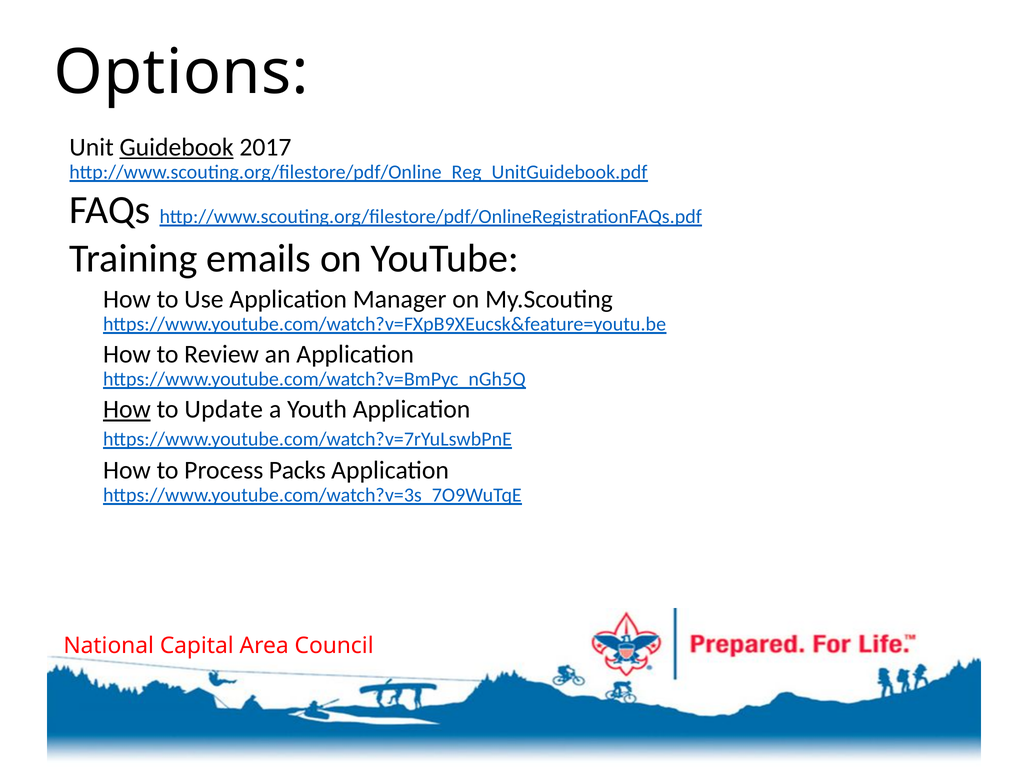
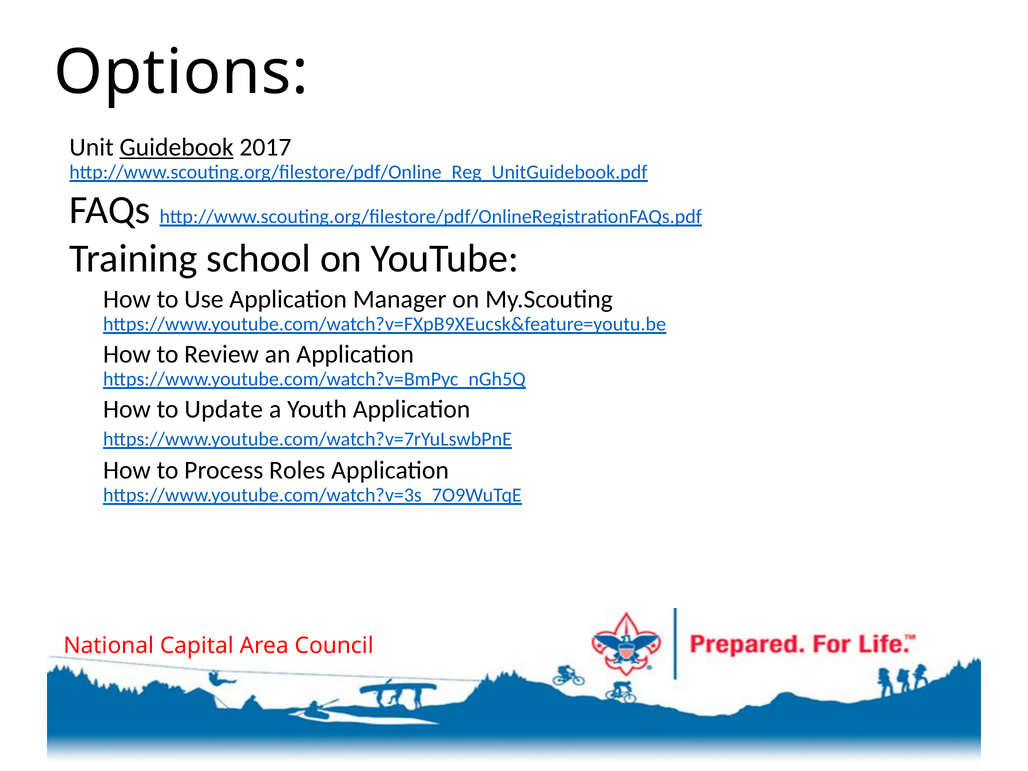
emails: emails -> school (259, 259)
How underline: present -> none (127, 409)
Packs: Packs -> Roles (297, 470)
